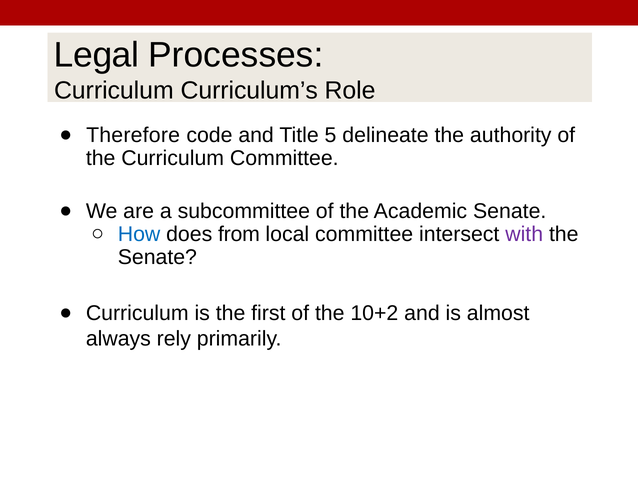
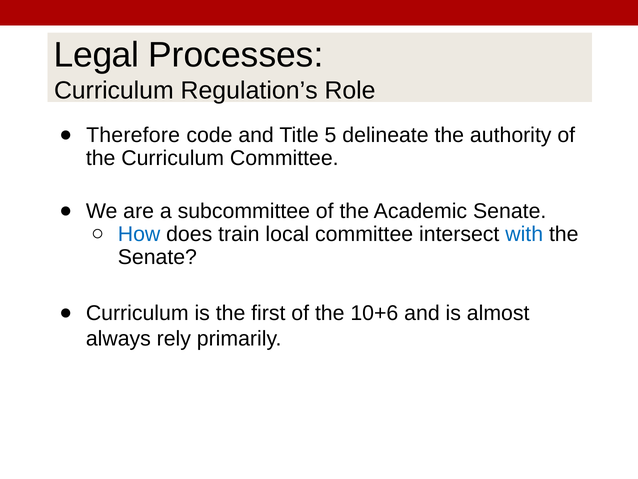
Curriculum’s: Curriculum’s -> Regulation’s (249, 90)
from: from -> train (239, 234)
with colour: purple -> blue (524, 234)
10+2: 10+2 -> 10+6 (374, 313)
